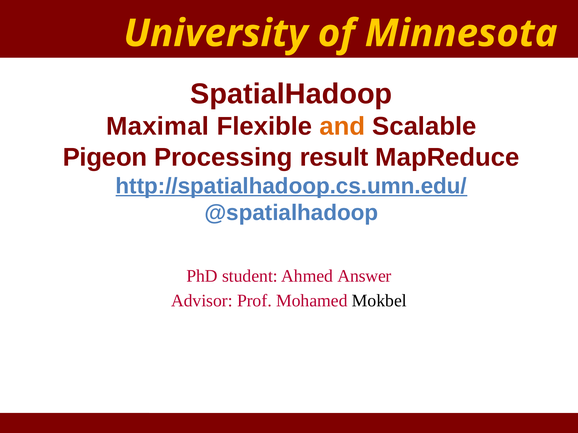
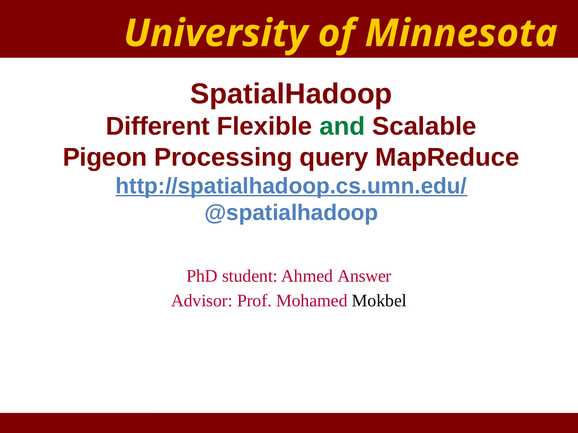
Maximal: Maximal -> Different (158, 127)
and colour: orange -> green (342, 127)
result: result -> query (334, 157)
